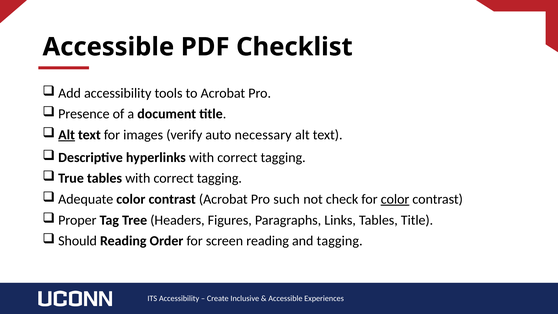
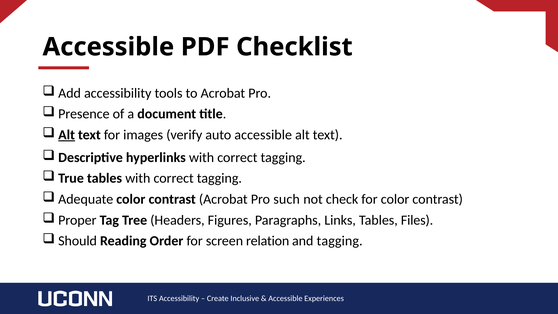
auto necessary: necessary -> accessible (263, 135)
color underline: present -> none (395, 199)
Tables Title: Title -> Files (417, 220)
screen reading: reading -> relation (268, 241)
